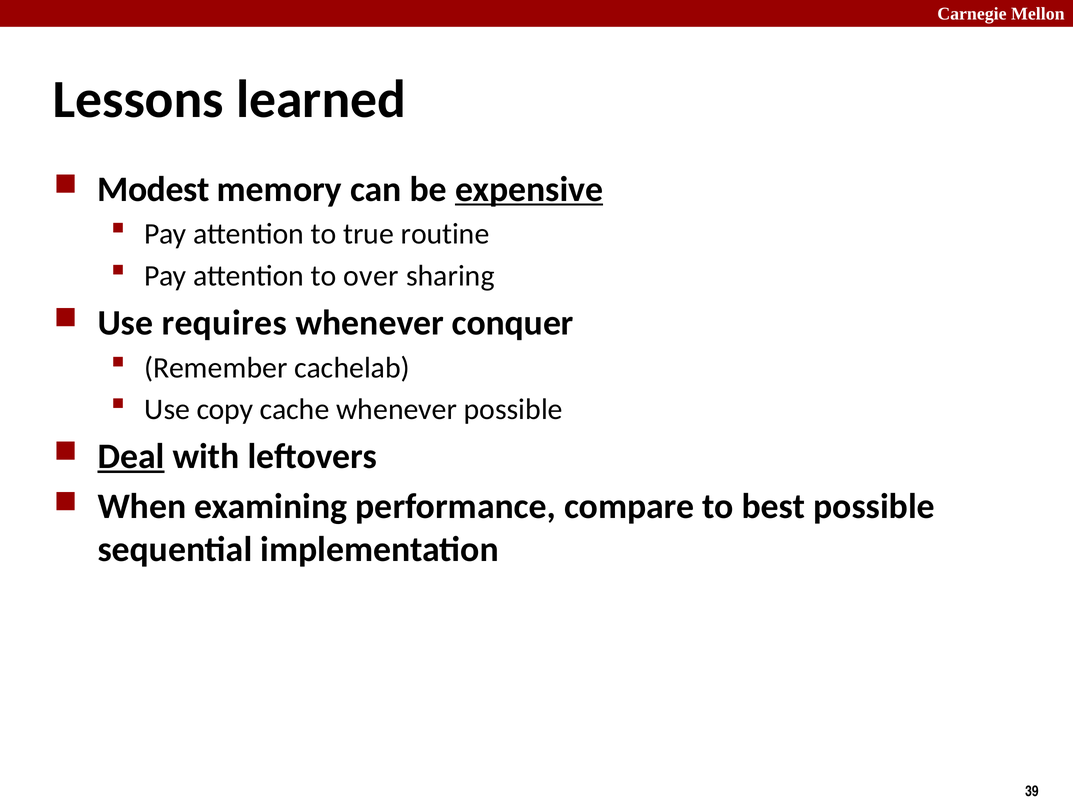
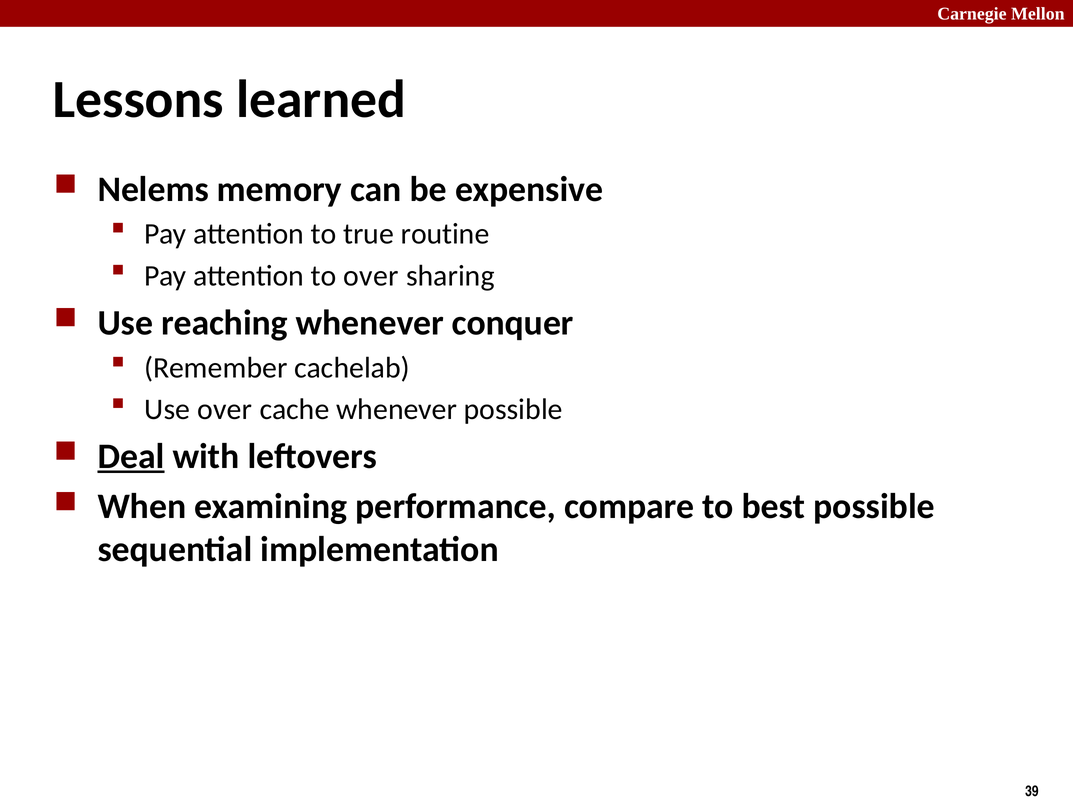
Modest: Modest -> Nelems (153, 189)
expensive underline: present -> none (529, 189)
requires: requires -> reaching (224, 323)
Use copy: copy -> over (225, 409)
